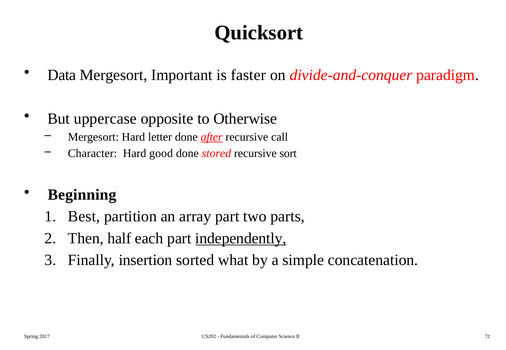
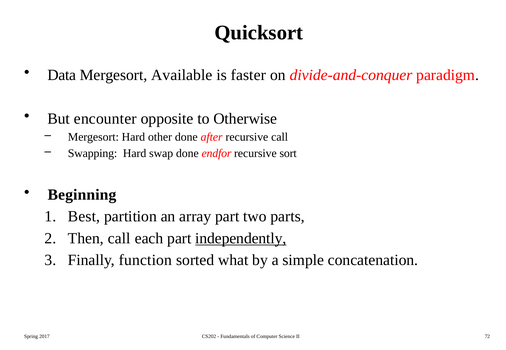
Important: Important -> Available (182, 75)
uppercase: uppercase -> encounter (105, 119)
letter: letter -> other (160, 137)
after underline: present -> none (212, 137)
Character: Character -> Swapping (93, 153)
good: good -> swap (161, 153)
stored: stored -> endfor (217, 153)
Then half: half -> call (119, 238)
insertion: insertion -> function (145, 260)
